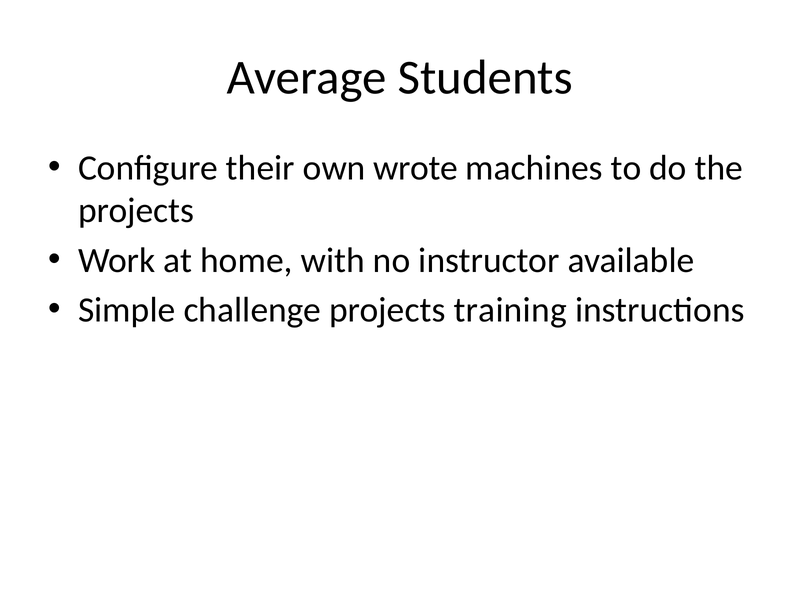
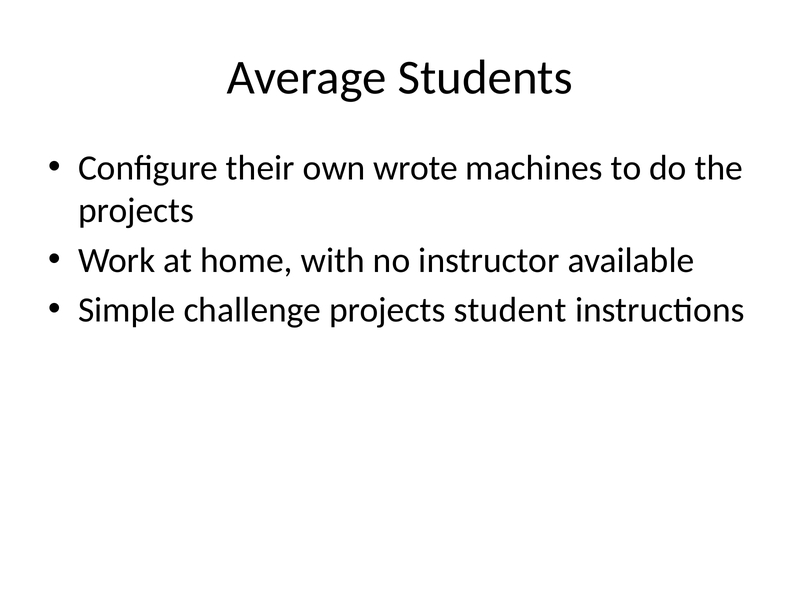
training: training -> student (510, 310)
